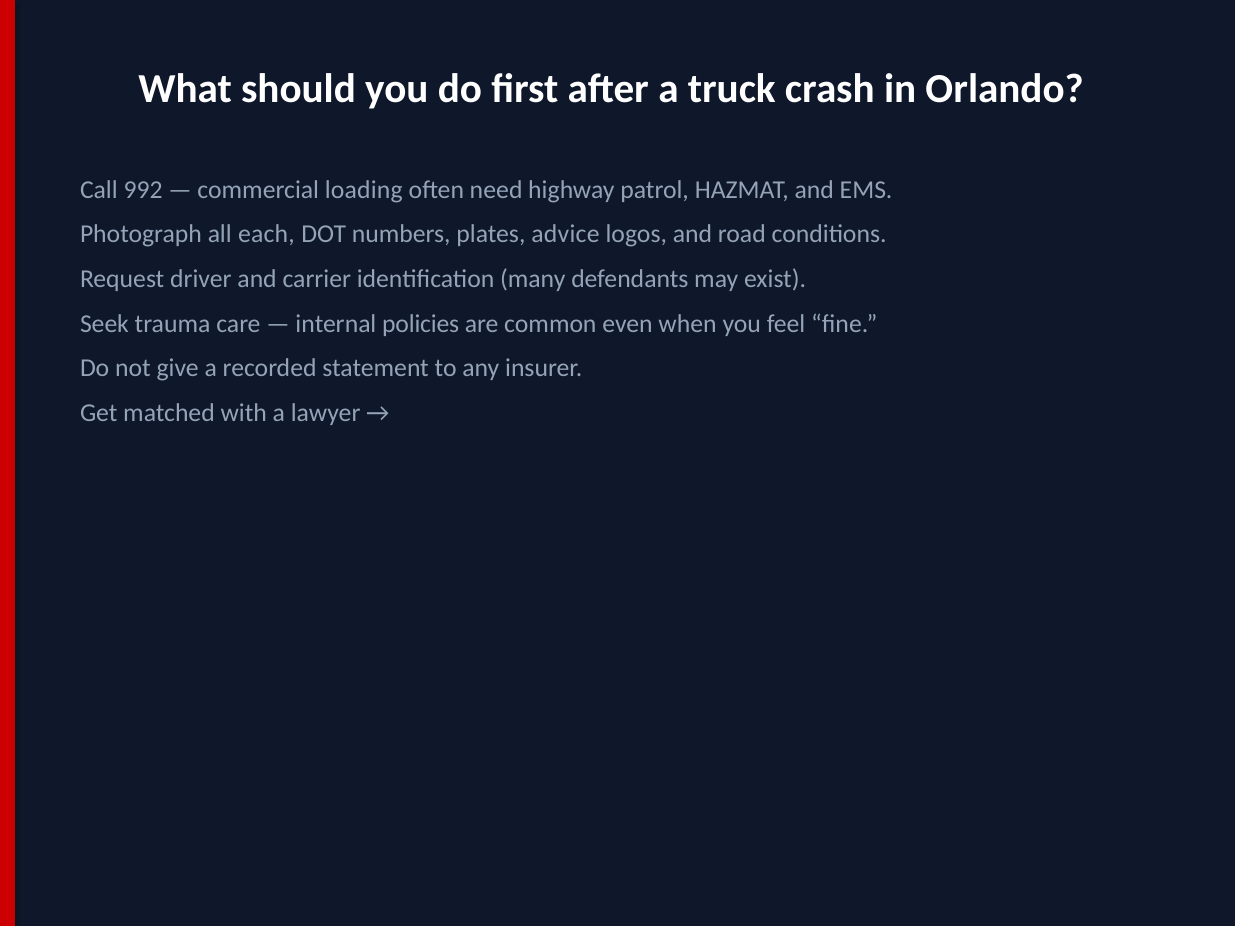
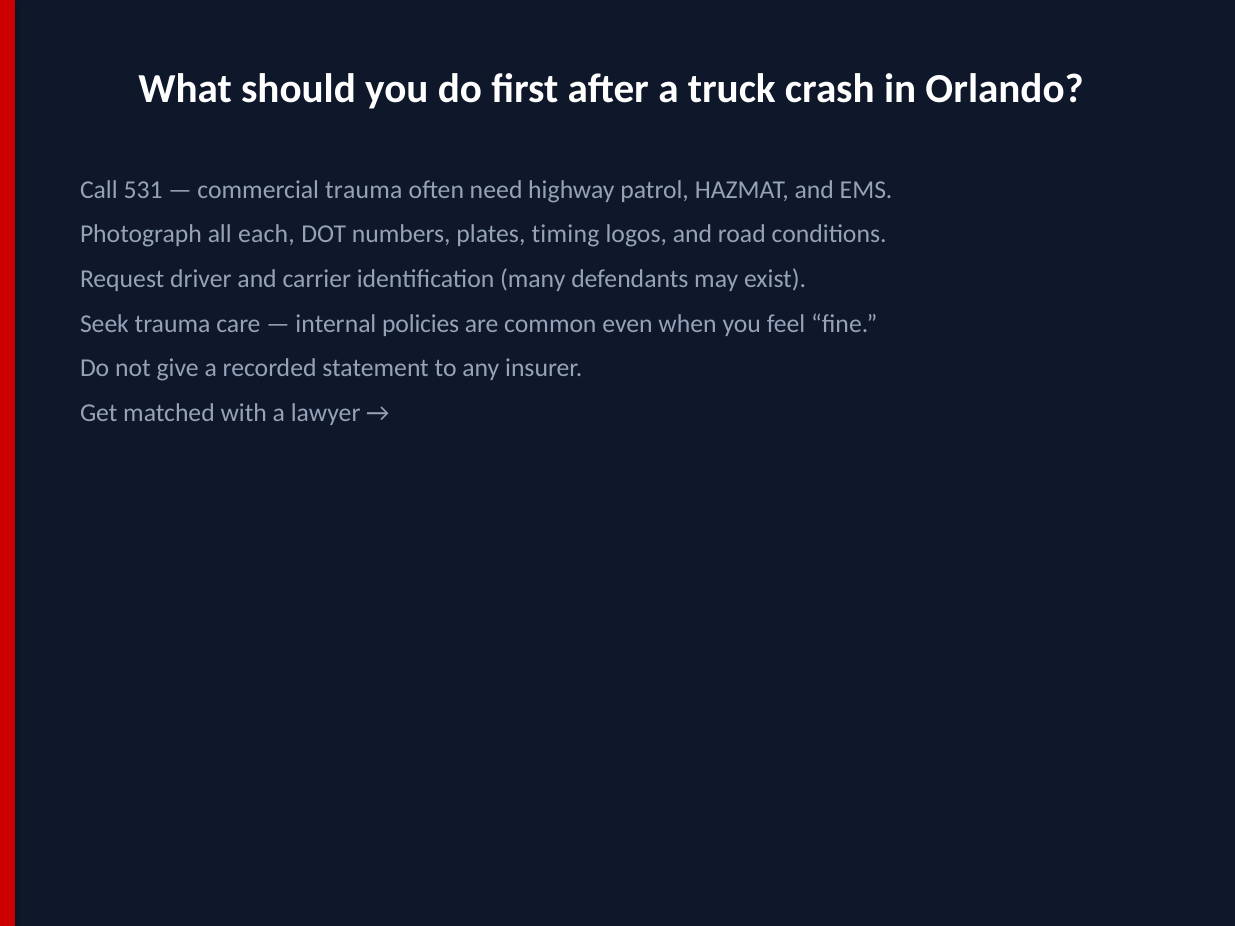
992: 992 -> 531 (143, 190)
commercial loading: loading -> trauma (364, 190)
advice: advice -> timing (565, 235)
